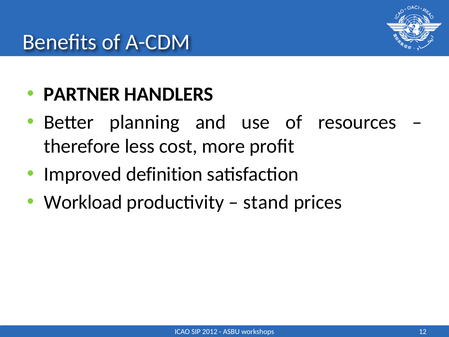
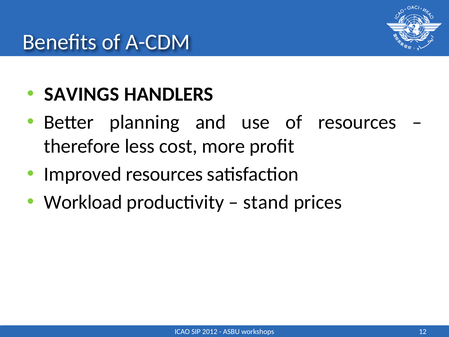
PARTNER: PARTNER -> SAVINGS (82, 94)
Improved definition: definition -> resources (164, 174)
